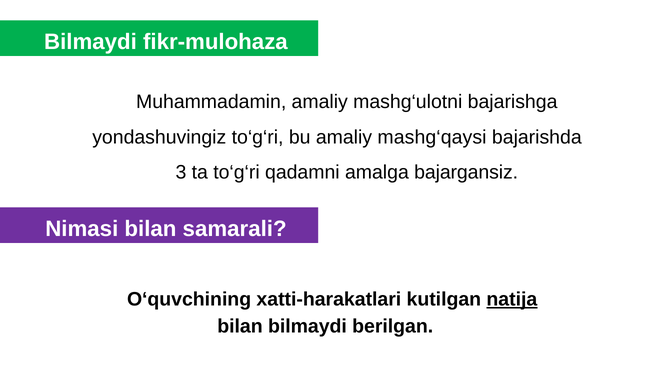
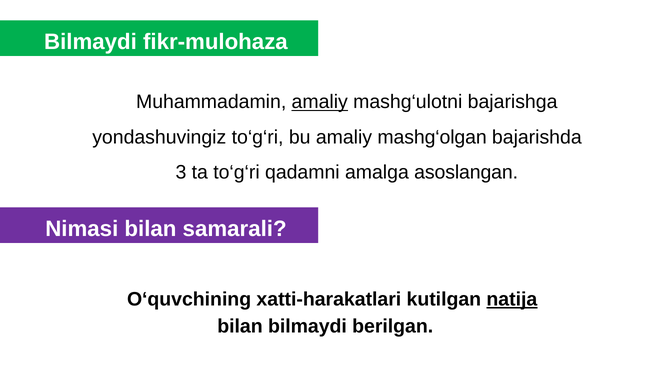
amaliy underline: none -> present (320, 102)
mashg‘qaysi: mashg‘qaysi -> mashg‘olgan (432, 137)
bajargansiz: bajargansiz -> asoslangan (466, 172)
